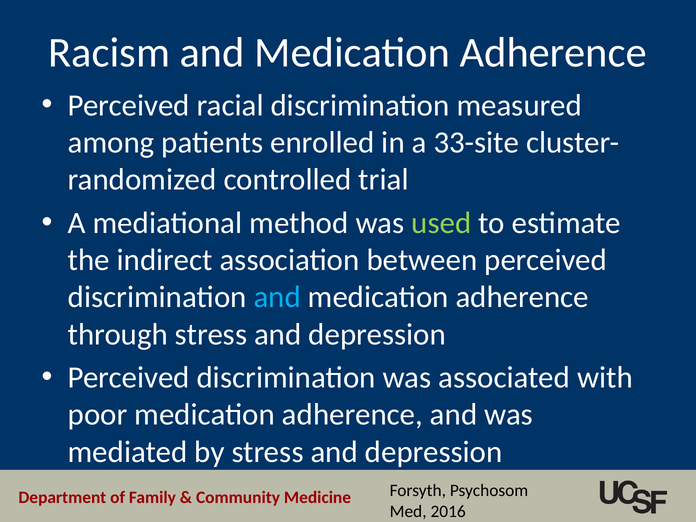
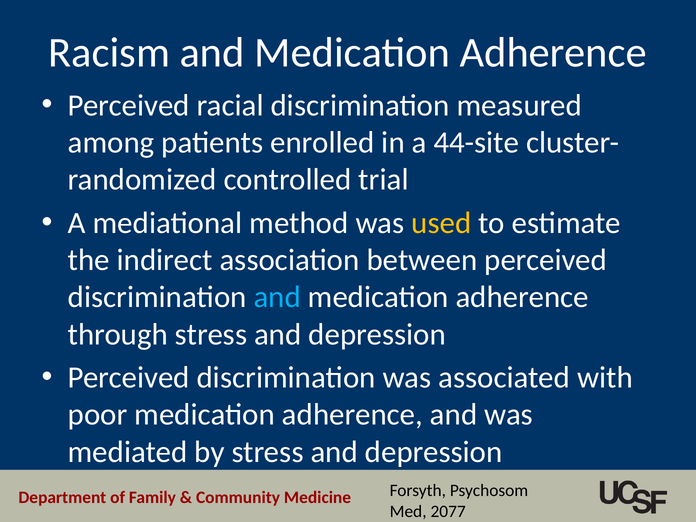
33-site: 33-site -> 44-site (476, 142)
used colour: light green -> yellow (441, 223)
2016: 2016 -> 2077 (448, 512)
